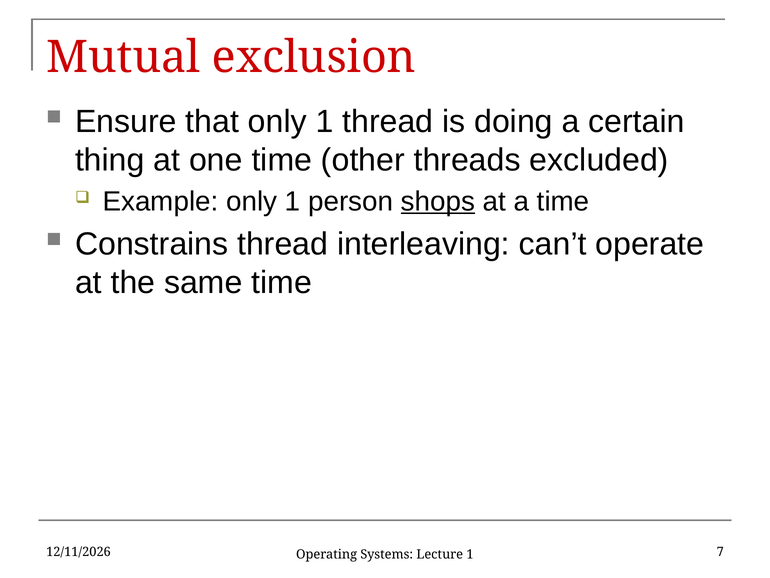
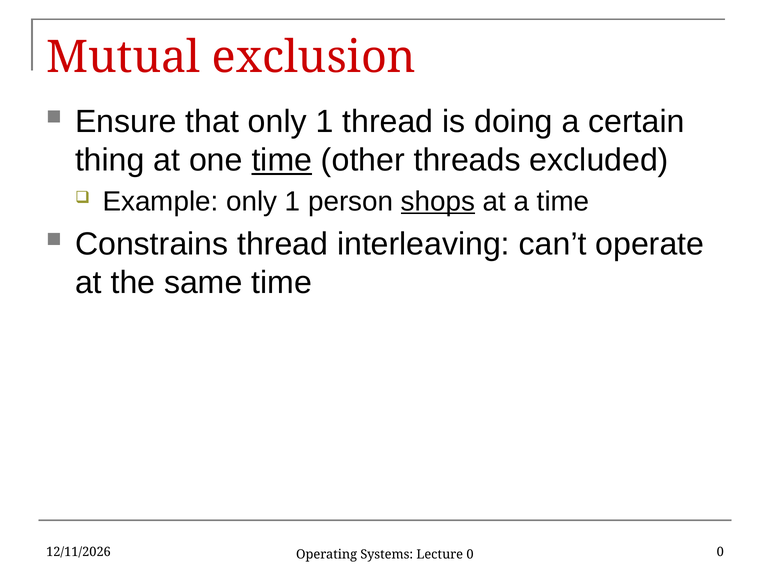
time underline: none -> present (282, 160)
7: 7 -> 0 (720, 552)
Lecture 1: 1 -> 0 (470, 554)
